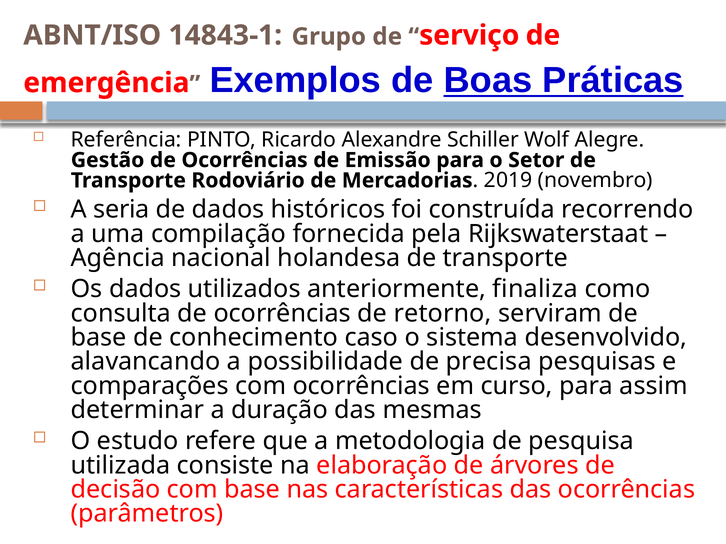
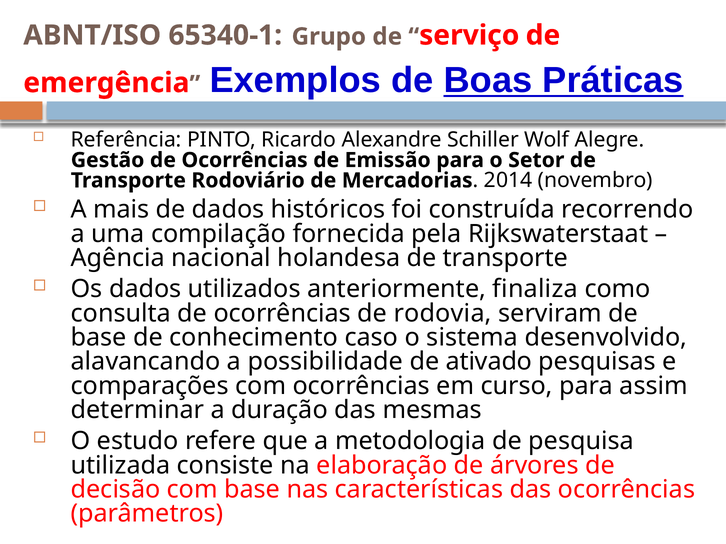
14843-1: 14843-1 -> 65340-1 (225, 35)
2019: 2019 -> 2014 (508, 181)
seria: seria -> mais (121, 210)
retorno: retorno -> rodovia (443, 314)
precisa: precisa -> ativado (489, 362)
